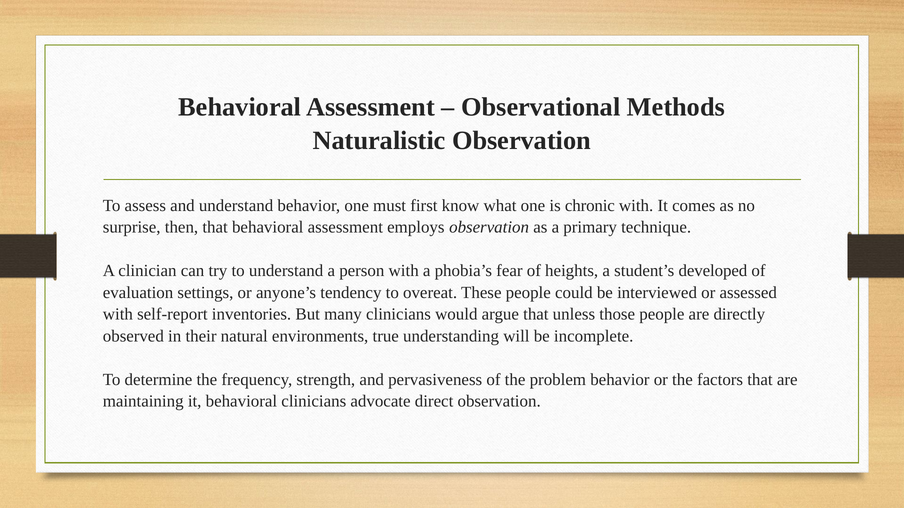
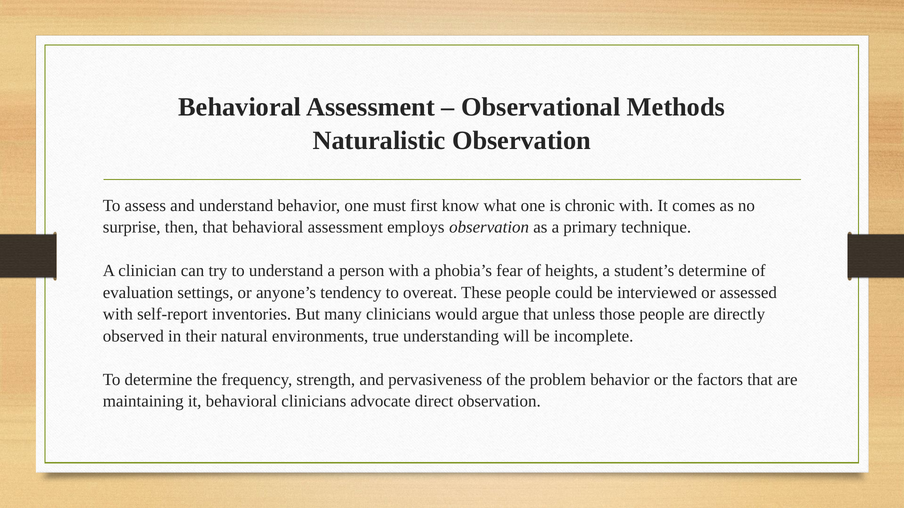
student’s developed: developed -> determine (713, 271)
